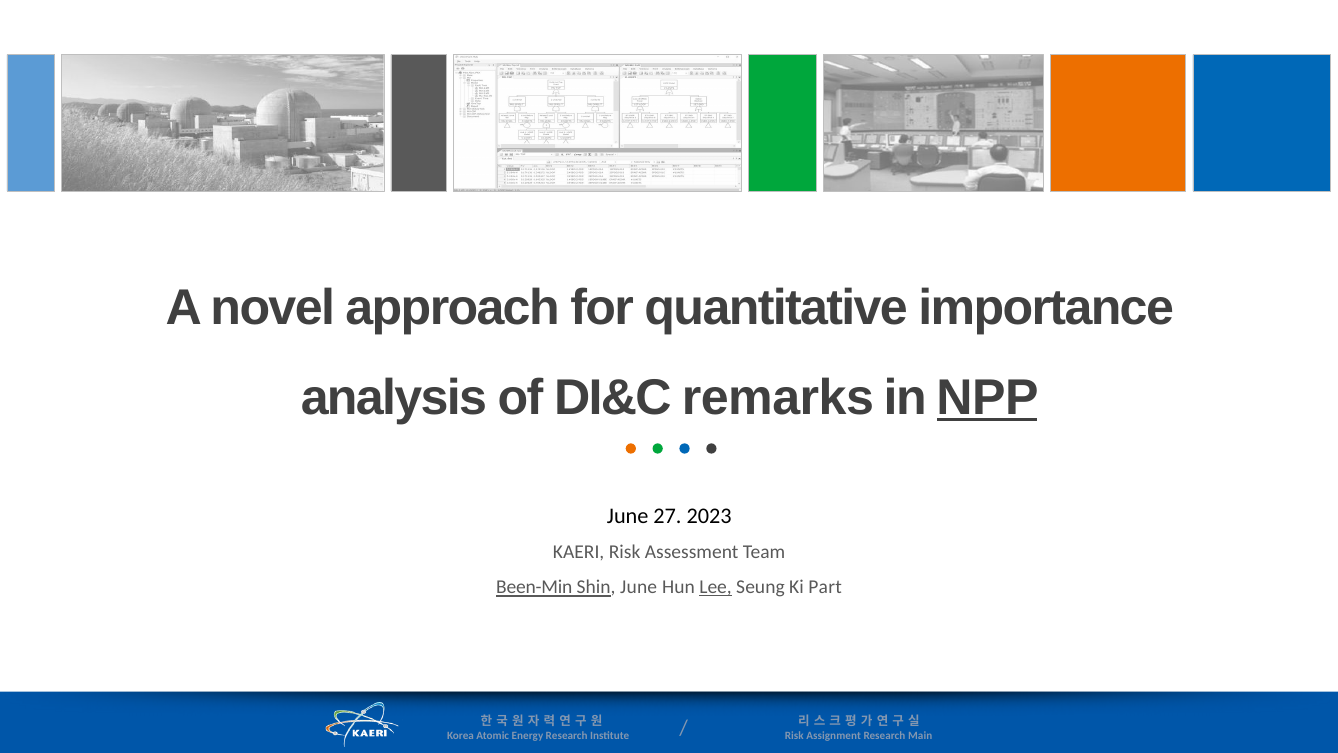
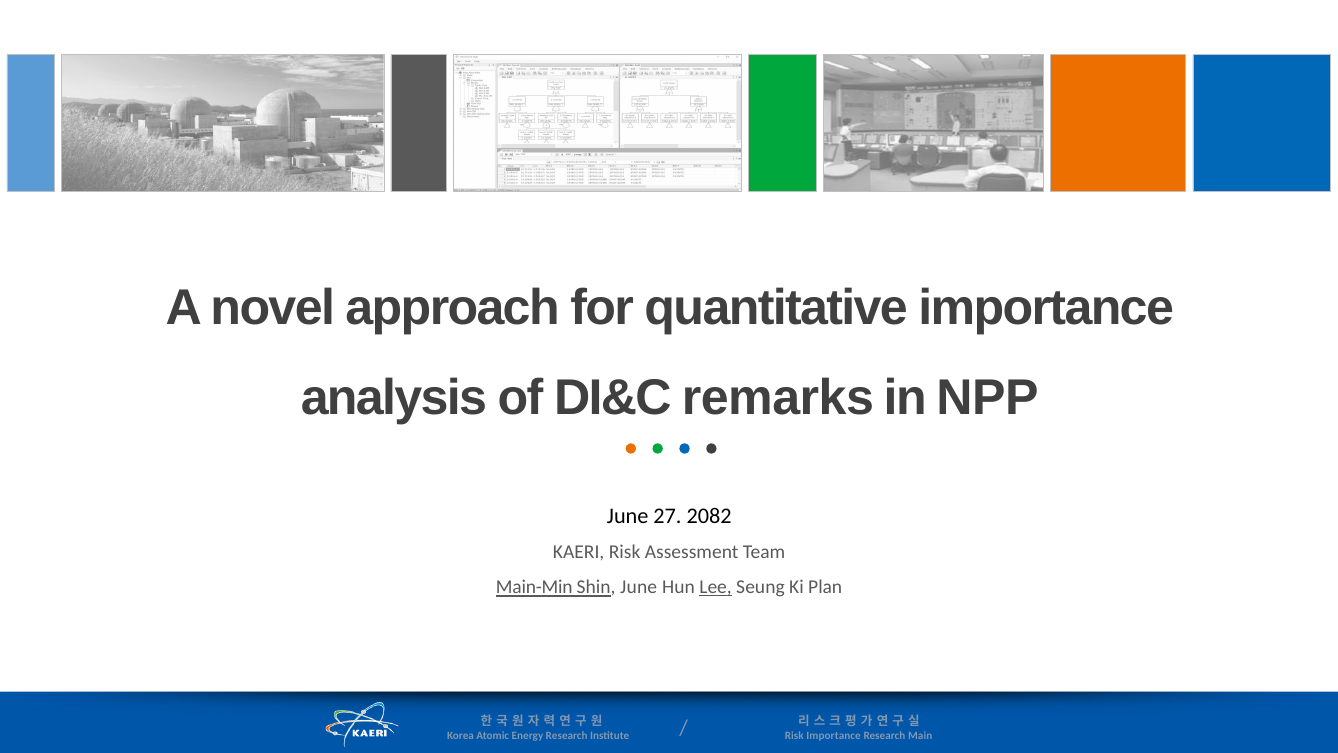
NPP underline: present -> none (987, 398)
2023: 2023 -> 2082 (709, 515)
Been-Min: Been-Min -> Main-Min (534, 587)
Part: Part -> Plan (825, 587)
Risk Assignment: Assignment -> Importance (834, 736)
